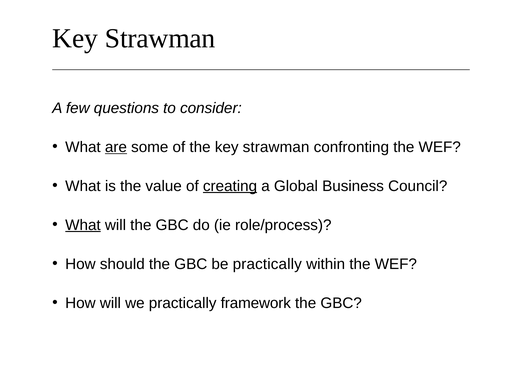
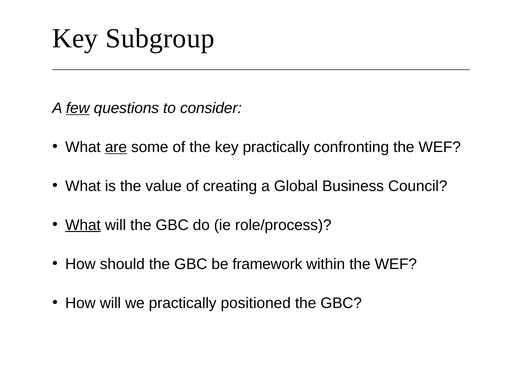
Strawman: Strawman -> Subgroup (160, 38)
few underline: none -> present (78, 108)
the key strawman: strawman -> practically (276, 147)
creating underline: present -> none (230, 186)
be practically: practically -> framework (267, 264)
framework: framework -> positioned (256, 303)
